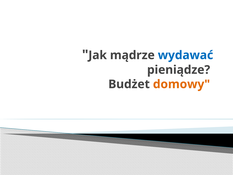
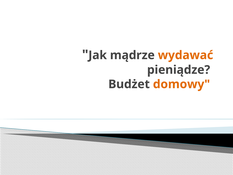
wydawać colour: blue -> orange (186, 55)
